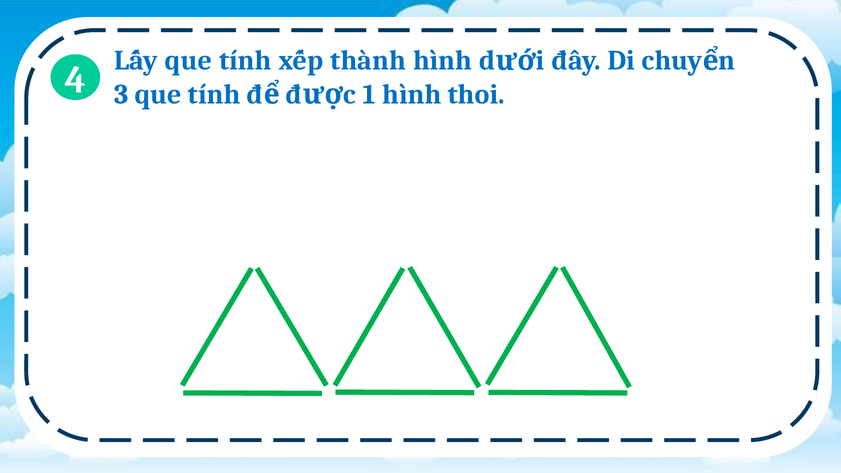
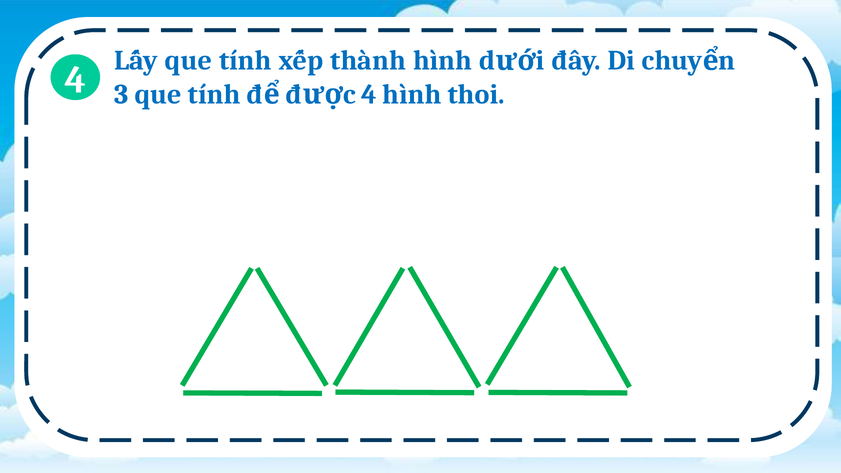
1: 1 -> 4 (369, 94)
